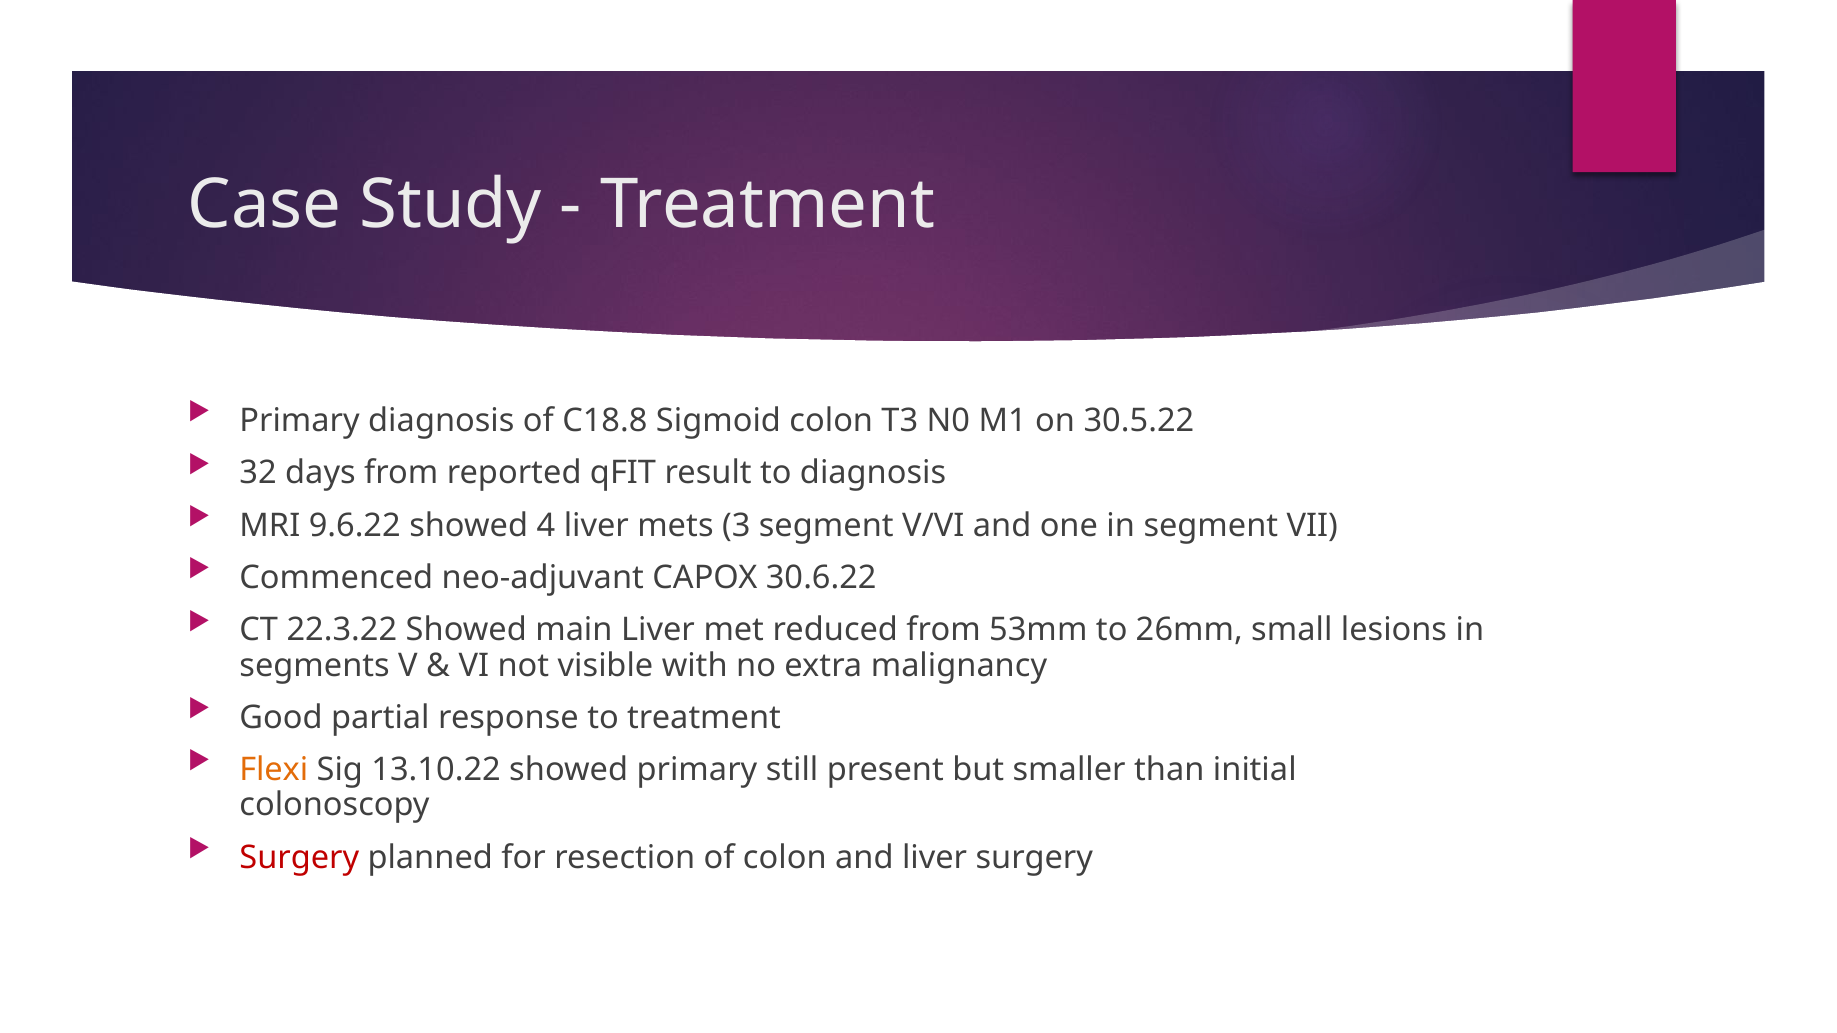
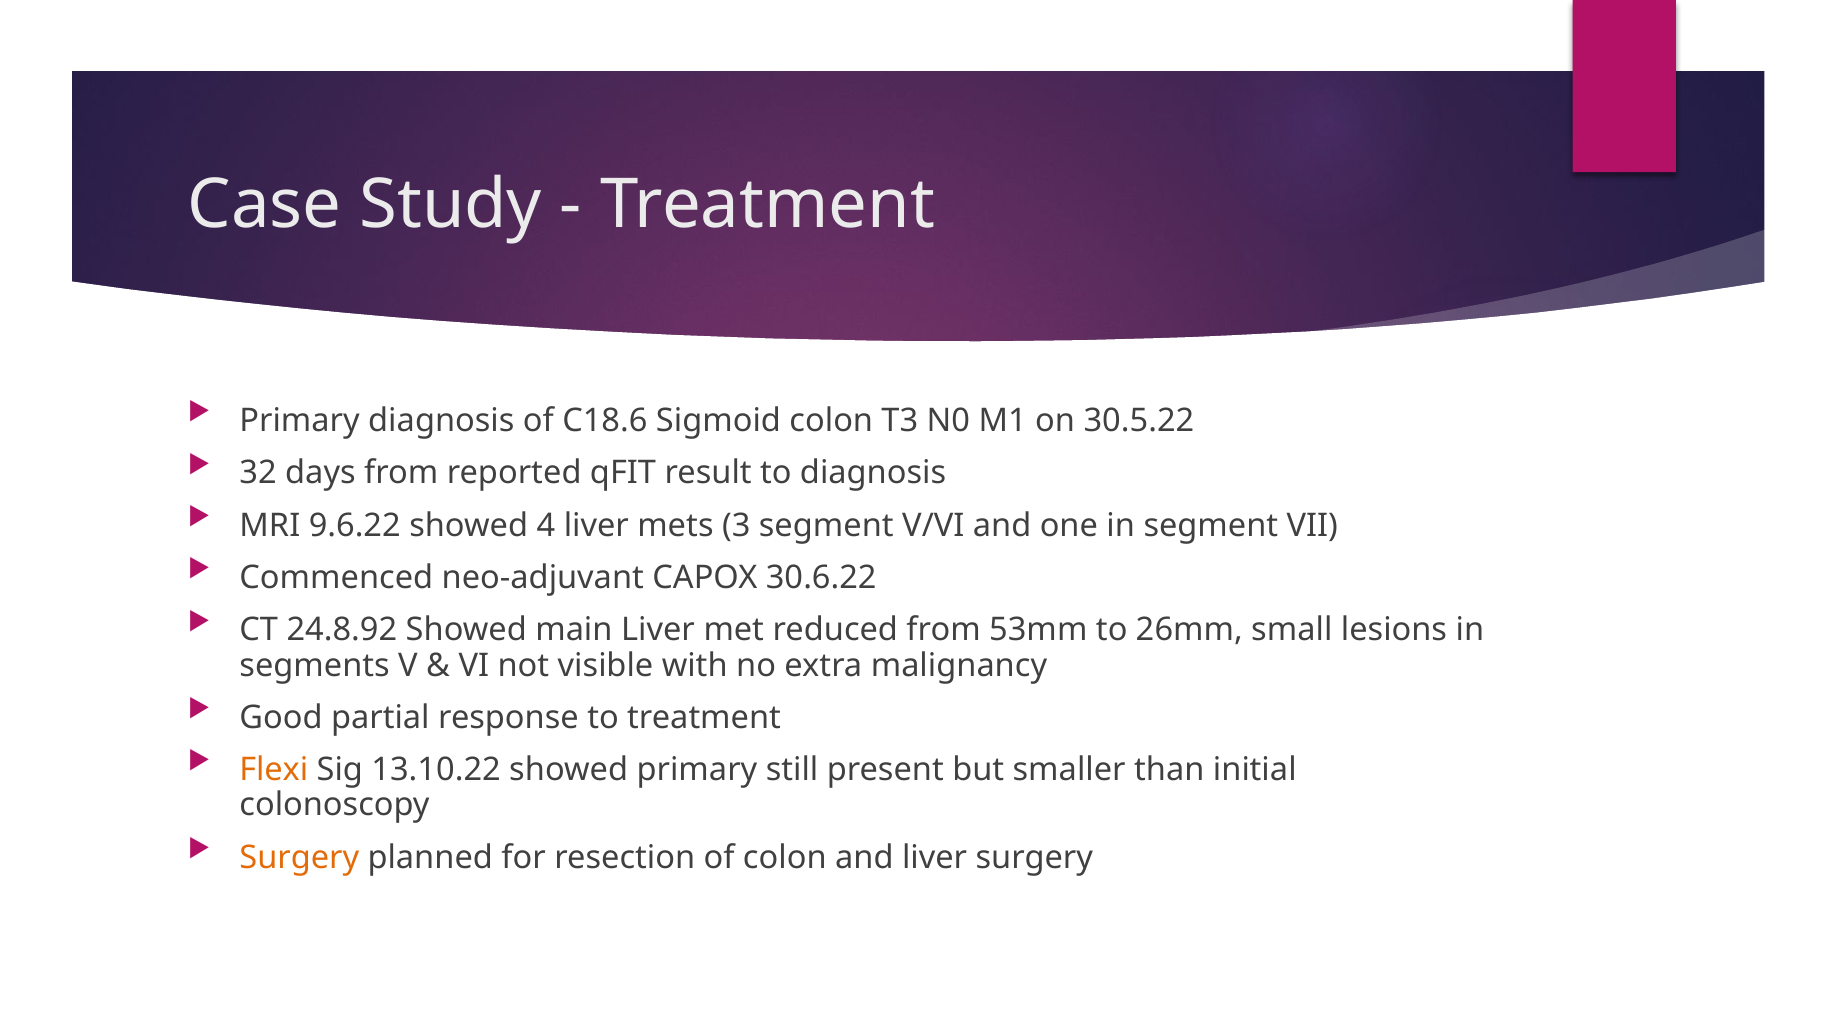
C18.8: C18.8 -> C18.6 (605, 421)
22.3.22: 22.3.22 -> 24.8.92 (342, 630)
Surgery colour: red -> orange (299, 858)
